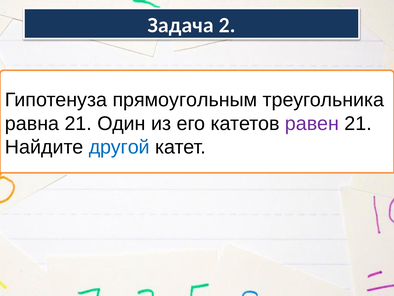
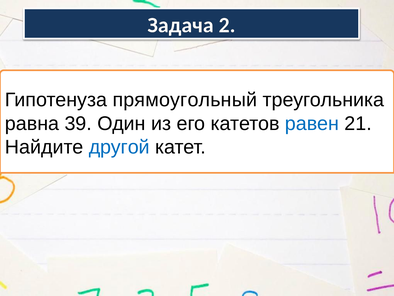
прямоугольным: прямоугольным -> прямоугольный (185, 100)
равна 21: 21 -> 39 (78, 123)
равен colour: purple -> blue (312, 123)
